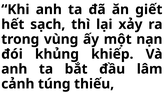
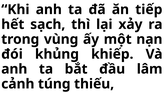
giết: giết -> tiếp (149, 10)
